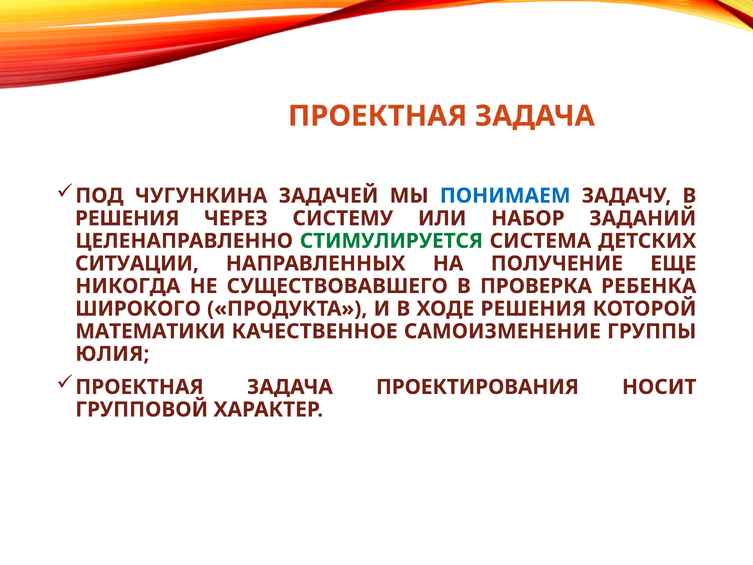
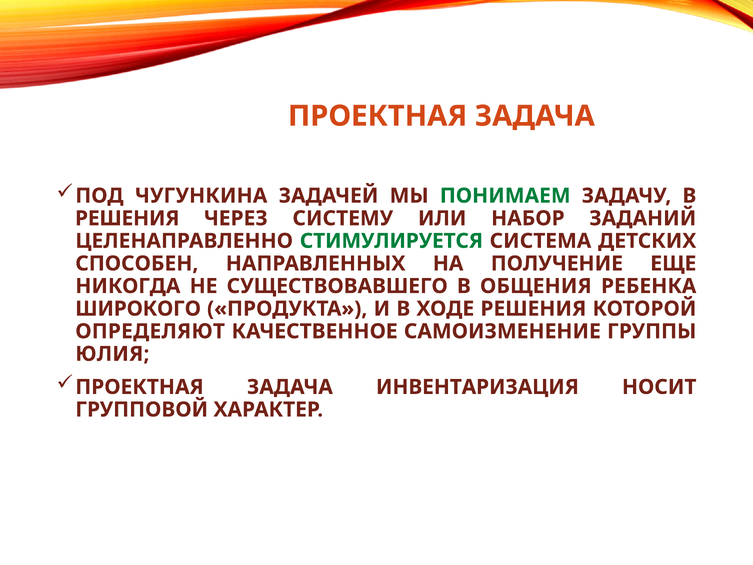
ПОНИМАЕМ colour: blue -> green (505, 196)
СИТУАЦИИ: СИТУАЦИИ -> СПОСОБЕН (137, 263)
ПРОВЕРКА: ПРОВЕРКА -> ОБЩЕНИЯ (536, 286)
МАТЕМАТИКИ: МАТЕМАТИКИ -> ОПРЕДЕЛЯЮТ (150, 331)
ПРОЕКТИРОВАНИЯ: ПРОЕКТИРОВАНИЯ -> ИНВЕНТАРИЗАЦИЯ (477, 387)
